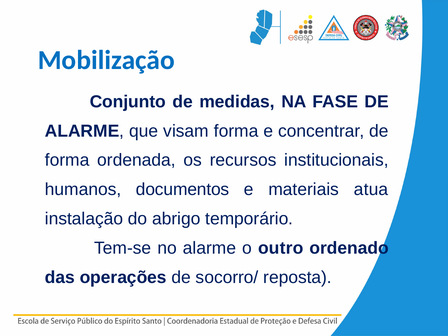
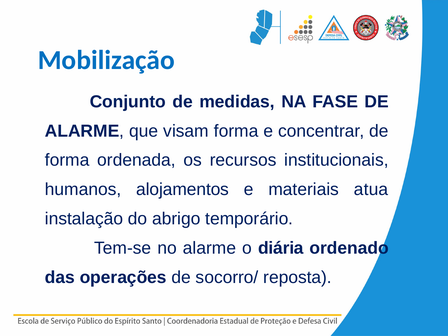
documentos: documentos -> alojamentos (183, 190)
outro: outro -> diária (281, 248)
